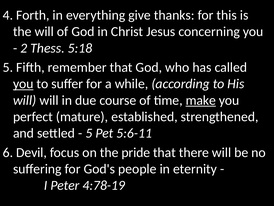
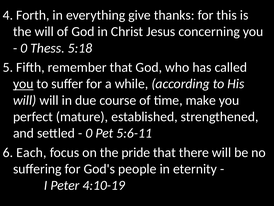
2: 2 -> 0 (24, 48)
make underline: present -> none (201, 100)
5: 5 -> 0 (89, 133)
Devil: Devil -> Each (31, 152)
4:78-19: 4:78-19 -> 4:10-19 (104, 185)
